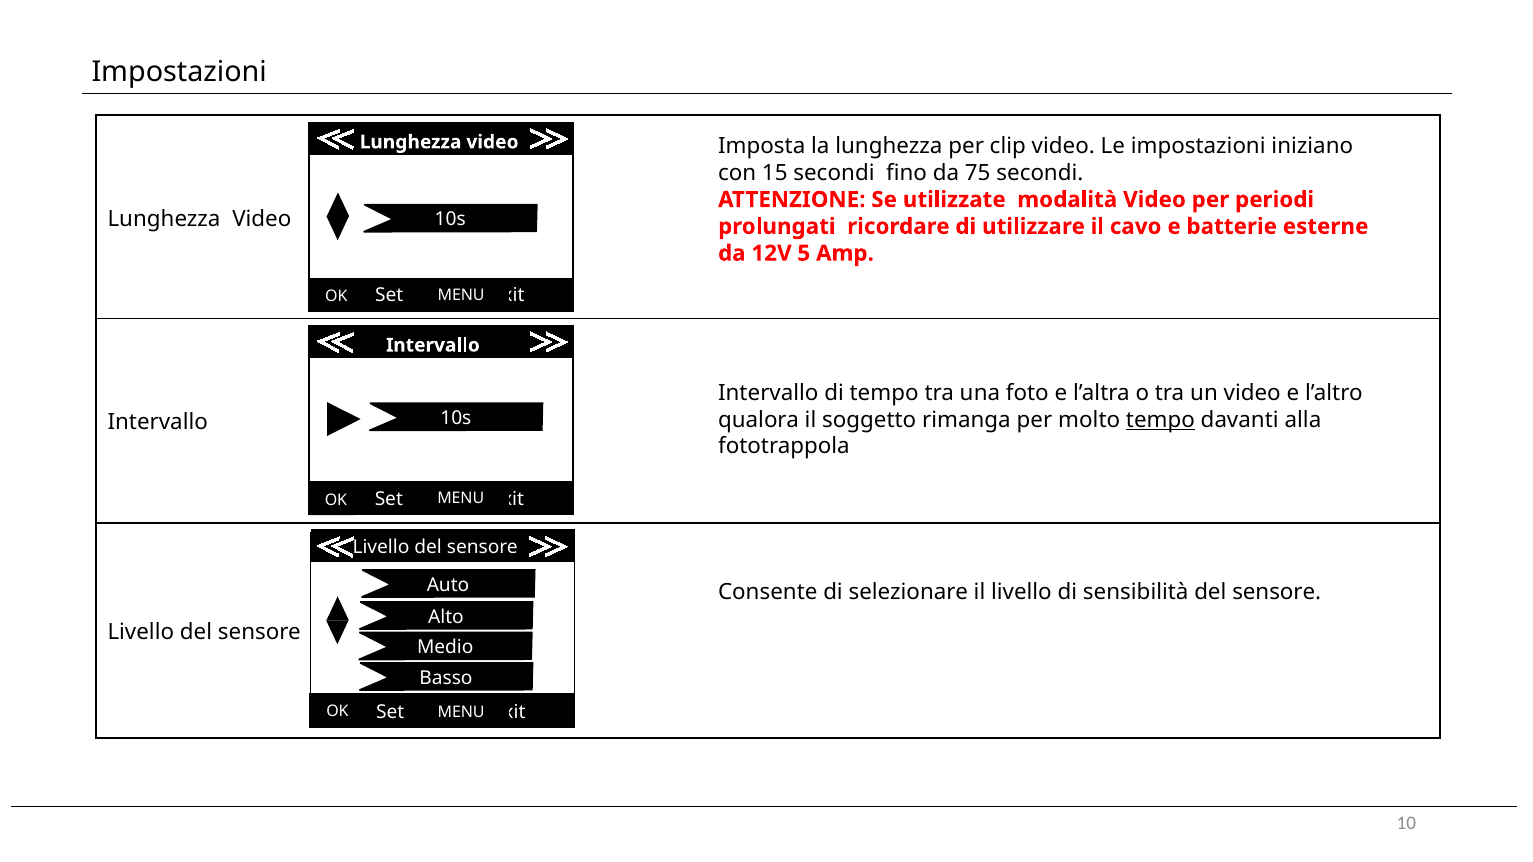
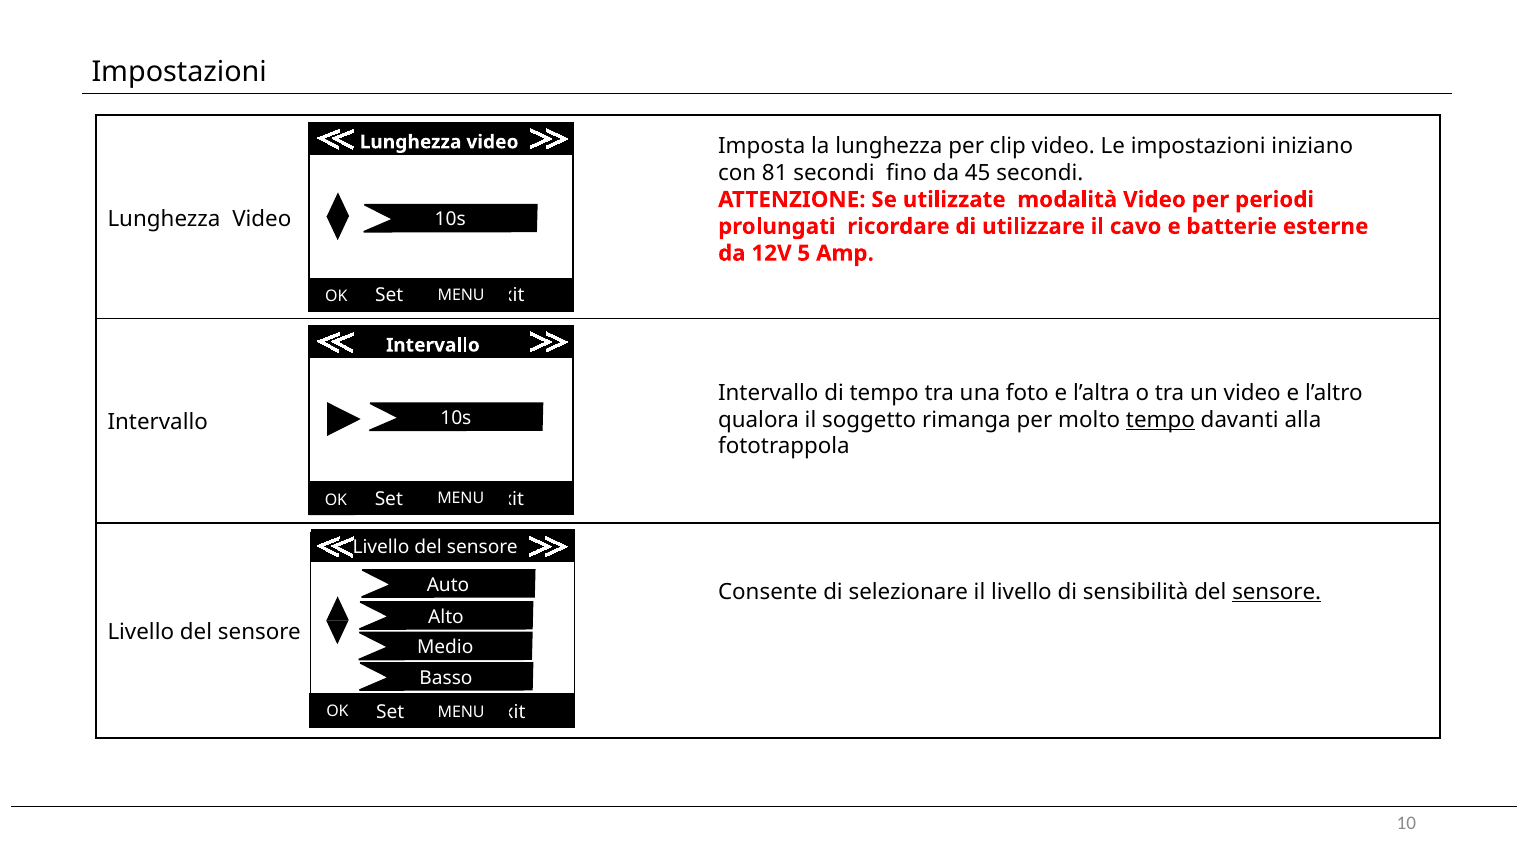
15: 15 -> 81 (775, 173)
75: 75 -> 45 (978, 173)
sensore underline: none -> present (1277, 592)
